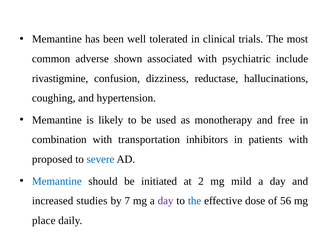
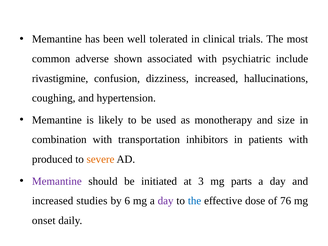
dizziness reductase: reductase -> increased (216, 78)
free: free -> size (286, 120)
proposed: proposed -> produced (52, 159)
severe colour: blue -> orange (101, 159)
Memantine colour: blue -> purple (57, 181)
2: 2 -> 3 (201, 181)
mild: mild -> parts (241, 181)
7: 7 -> 6 (127, 201)
56: 56 -> 76 (286, 201)
place: place -> onset (44, 221)
